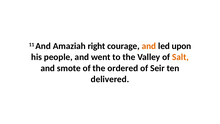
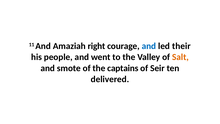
and colour: orange -> blue (149, 46)
upon: upon -> their (181, 46)
ordered: ordered -> captains (123, 68)
